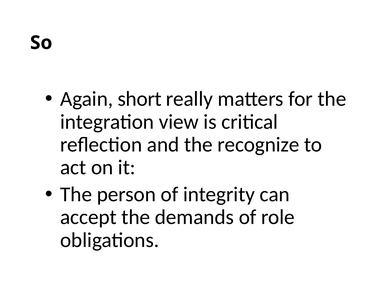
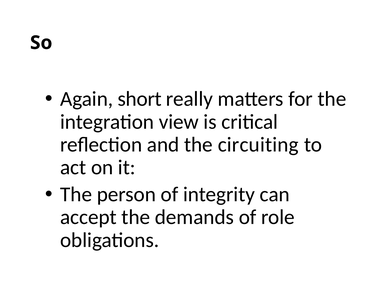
recognize: recognize -> circuiting (258, 145)
